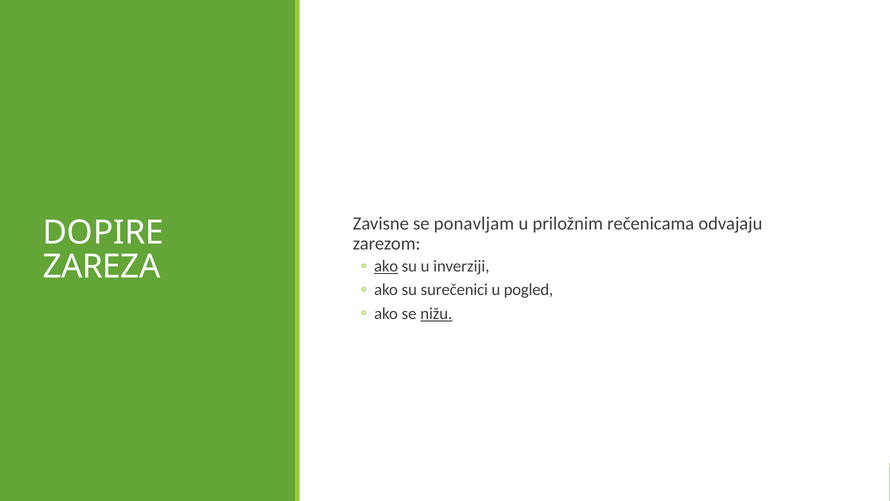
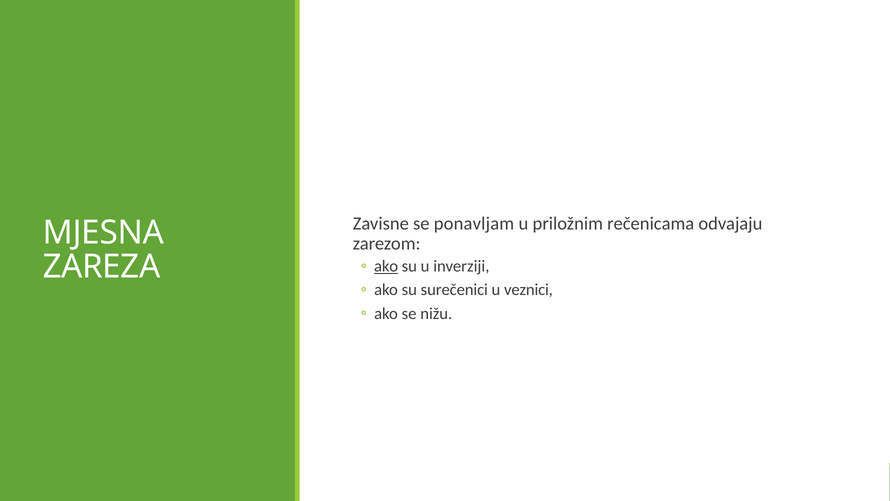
DOPIRE: DOPIRE -> MJESNA (103, 232)
pogled: pogled -> veznici (528, 290)
nižu underline: present -> none (436, 313)
